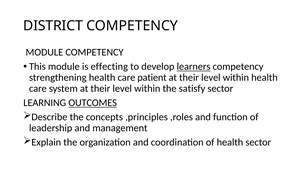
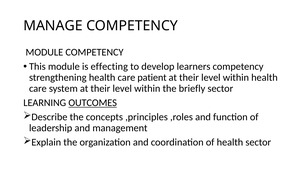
DISTRICT: DISTRICT -> MANAGE (53, 26)
learners underline: present -> none (194, 67)
satisfy: satisfy -> briefly (192, 89)
